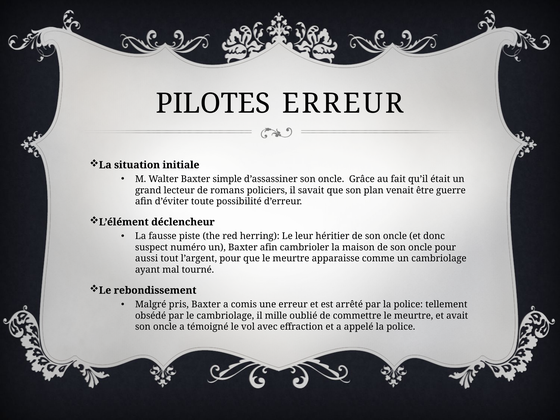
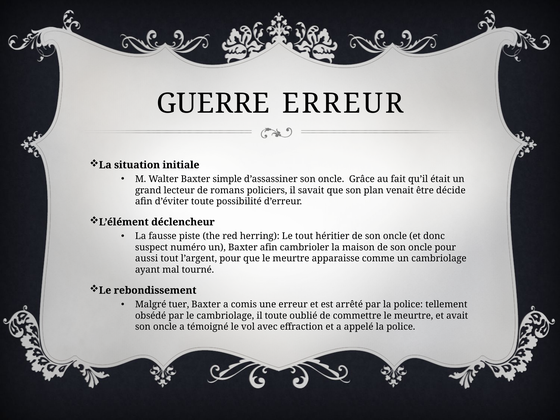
PILOTES: PILOTES -> GUERRE (213, 104)
guerre: guerre -> décide (451, 190)
Le leur: leur -> tout (304, 236)
pris: pris -> tuer (179, 304)
il mille: mille -> toute (276, 316)
